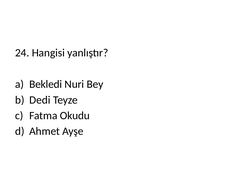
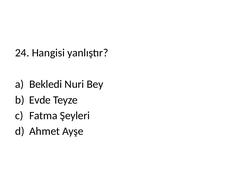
Dedi: Dedi -> Evde (40, 100)
Okudu: Okudu -> Şeyleri (75, 116)
